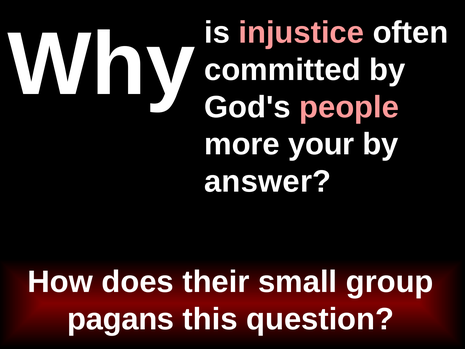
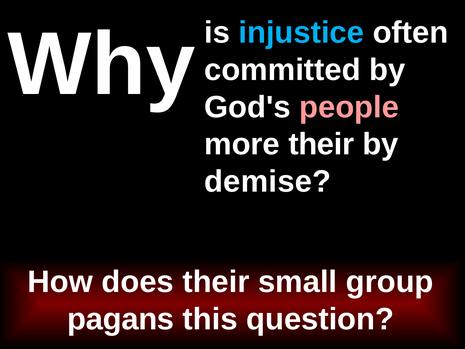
injustice colour: pink -> light blue (301, 33)
more your: your -> their (321, 144)
answer: answer -> demise (268, 181)
